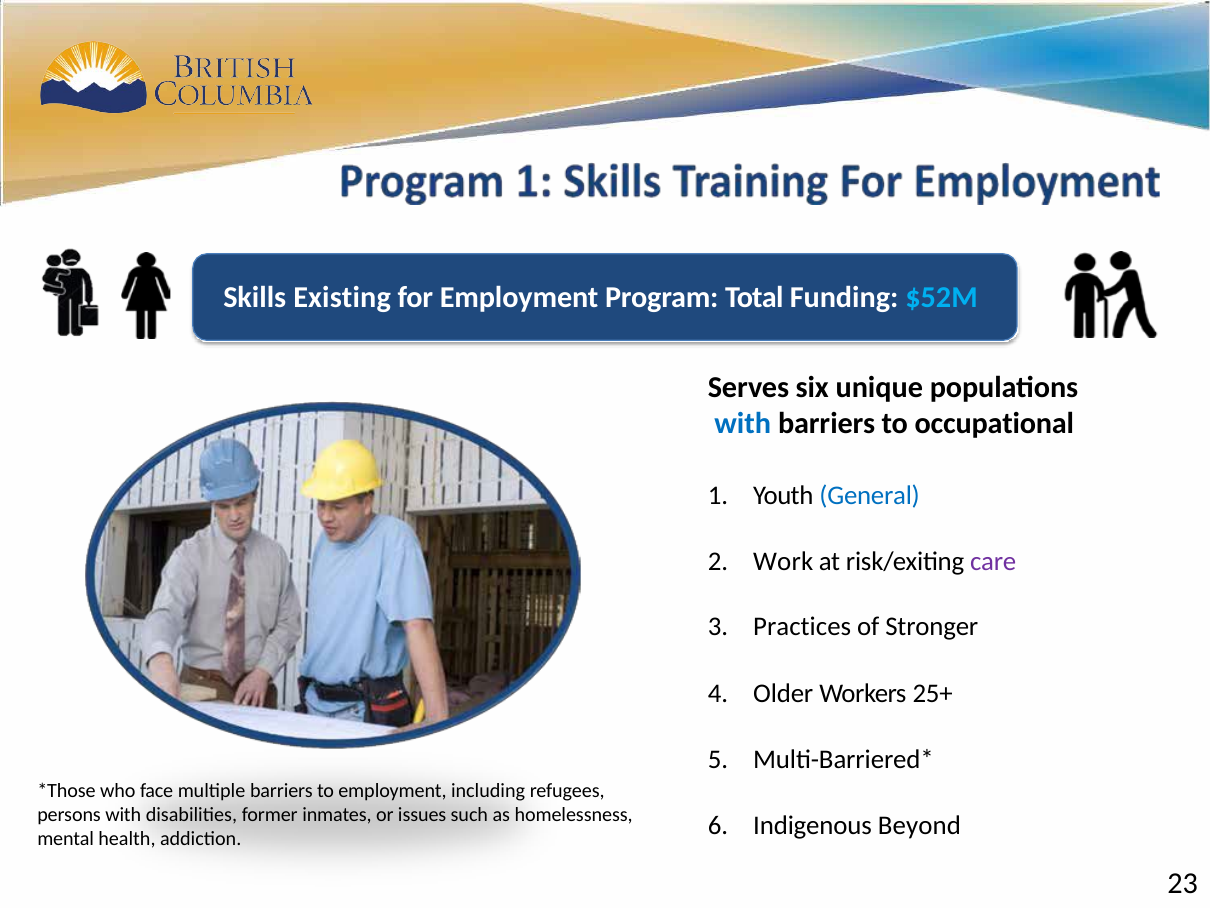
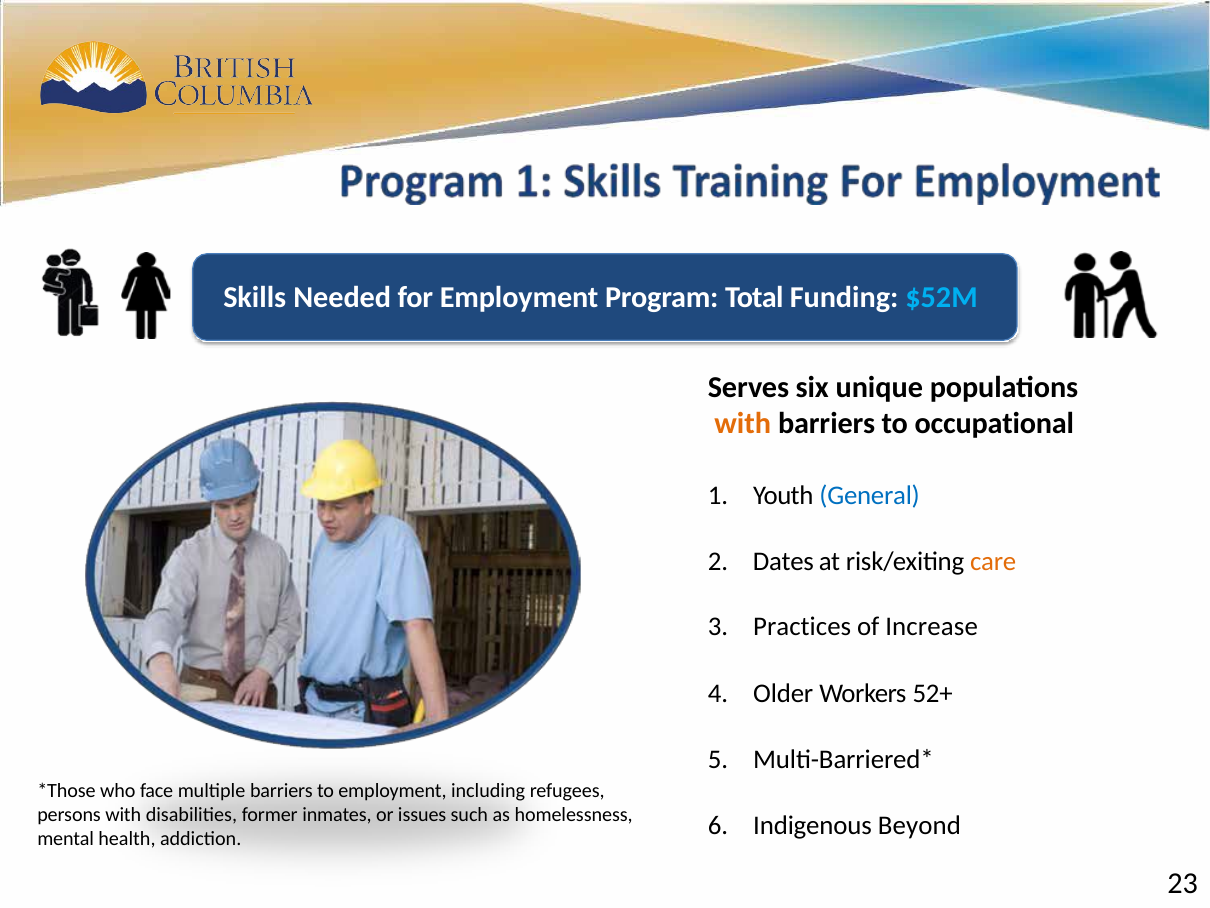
Existing: Existing -> Needed (342, 297)
with colour: blue -> orange (743, 423)
Work: Work -> Dates (783, 561)
care colour: purple -> orange (993, 561)
Stronger: Stronger -> Increase (932, 627)
25+: 25+ -> 52+ (933, 693)
